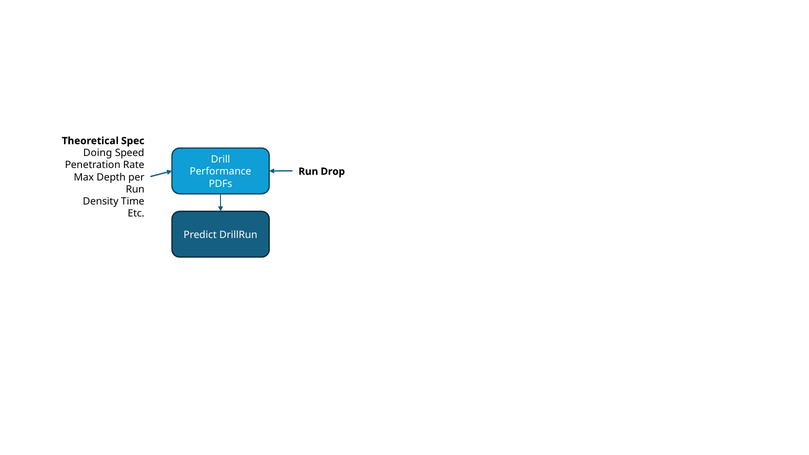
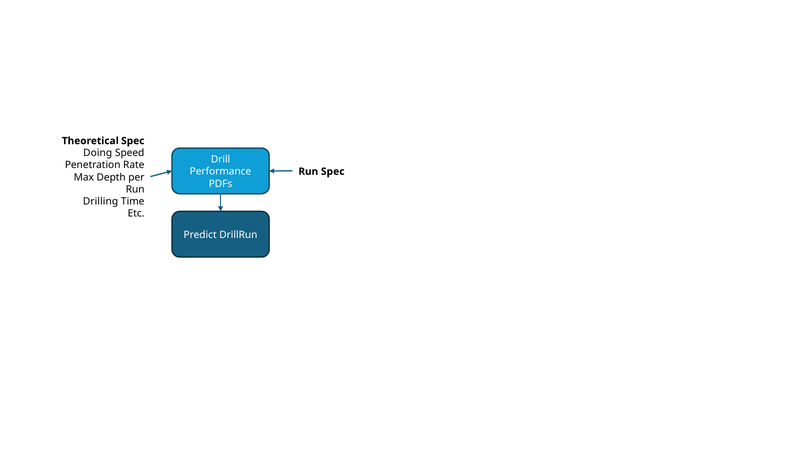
Run Drop: Drop -> Spec (333, 172)
Density: Density -> Drilling (101, 202)
